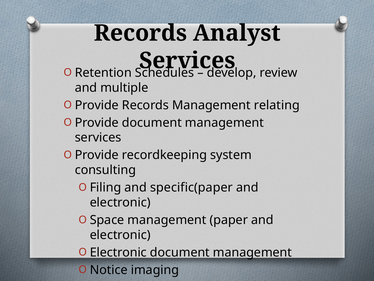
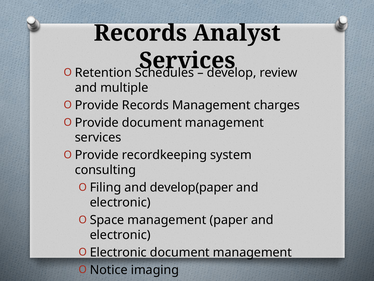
relating: relating -> charges (277, 105)
specific(paper: specific(paper -> develop(paper (192, 187)
